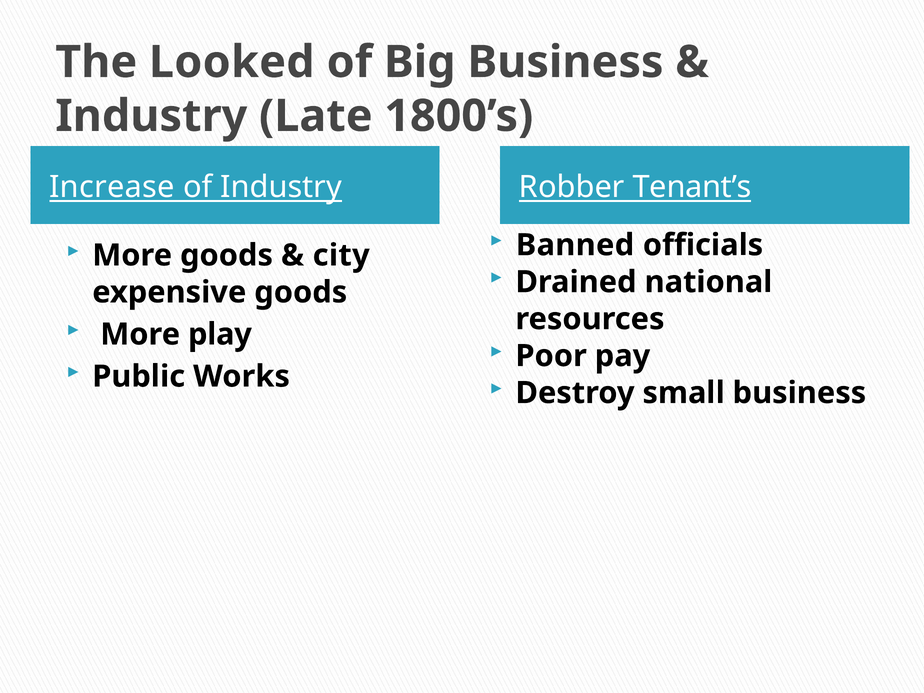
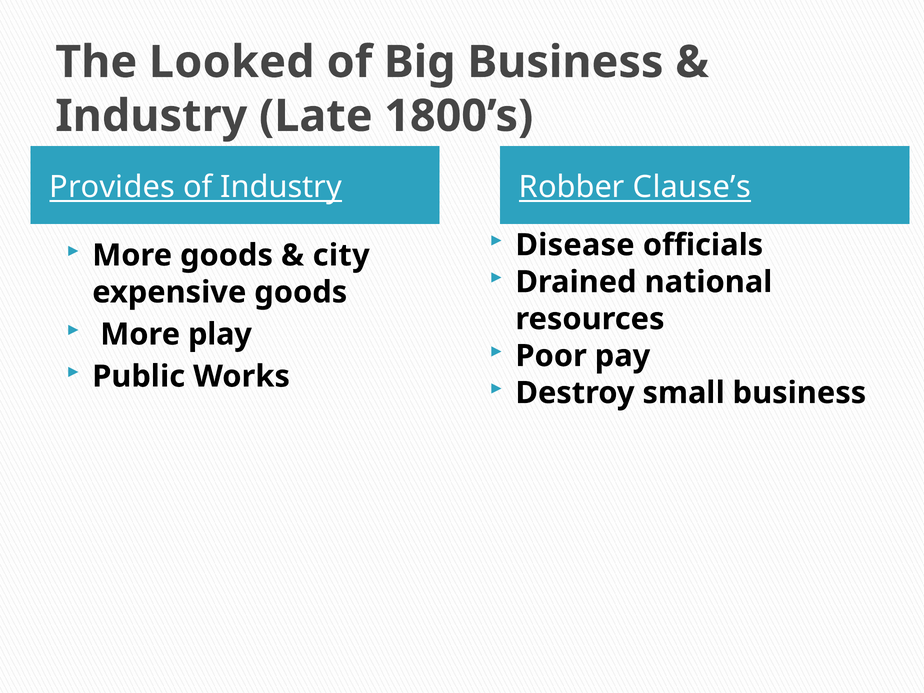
Increase: Increase -> Provides (112, 187)
Tenant’s: Tenant’s -> Clause’s (692, 187)
Banned: Banned -> Disease (575, 245)
